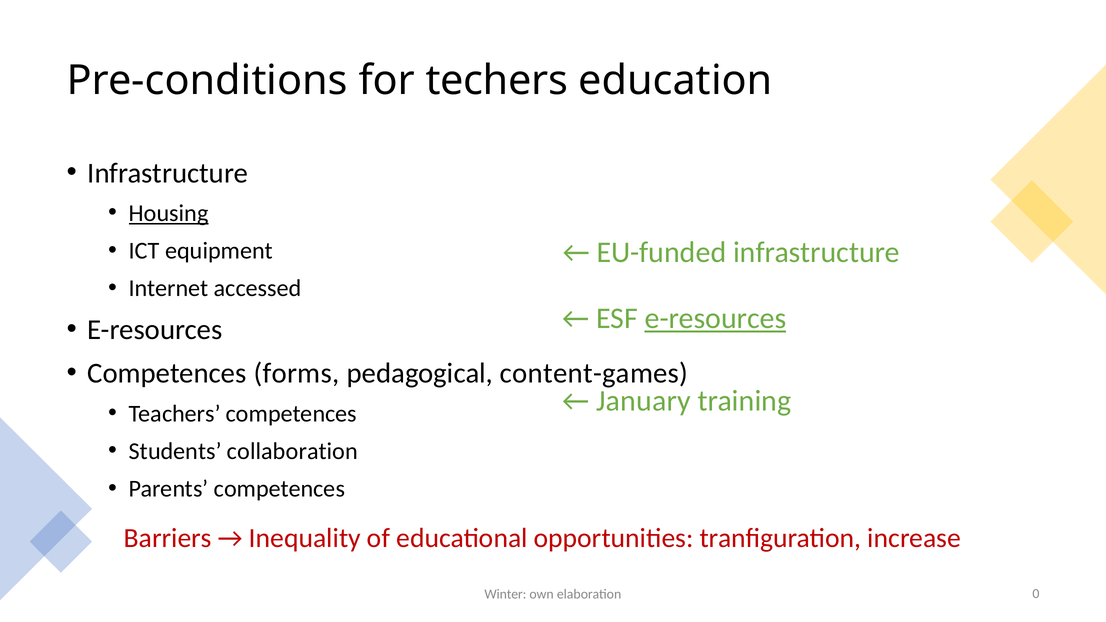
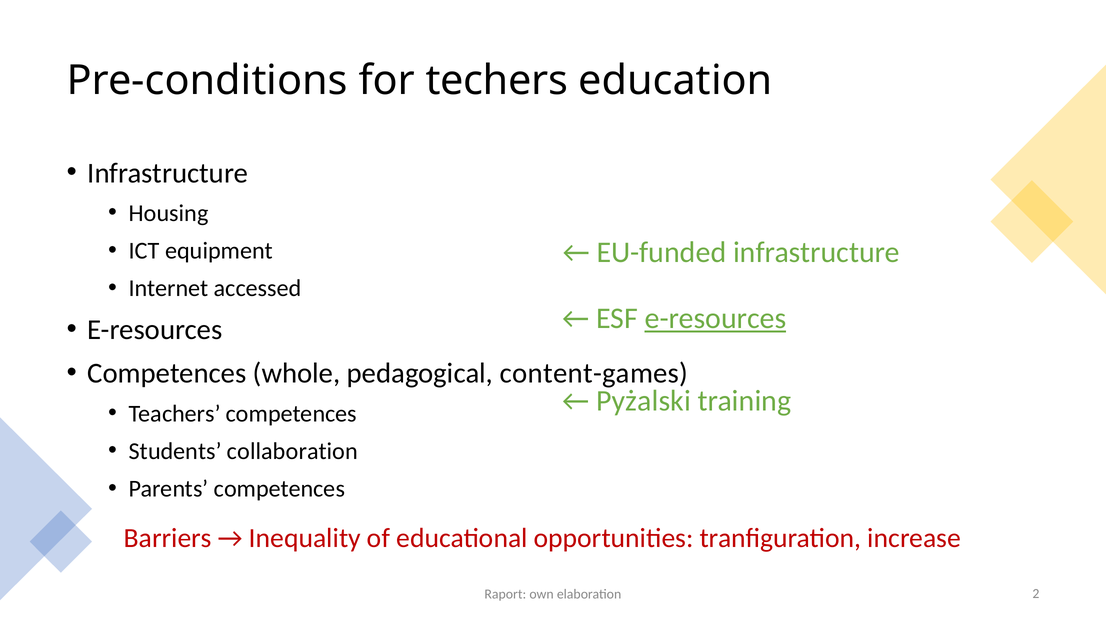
Housing underline: present -> none (169, 213)
forms: forms -> whole (297, 374)
January: January -> Pyżalski (644, 401)
Winter: Winter -> Raport (505, 594)
0: 0 -> 2 (1036, 594)
